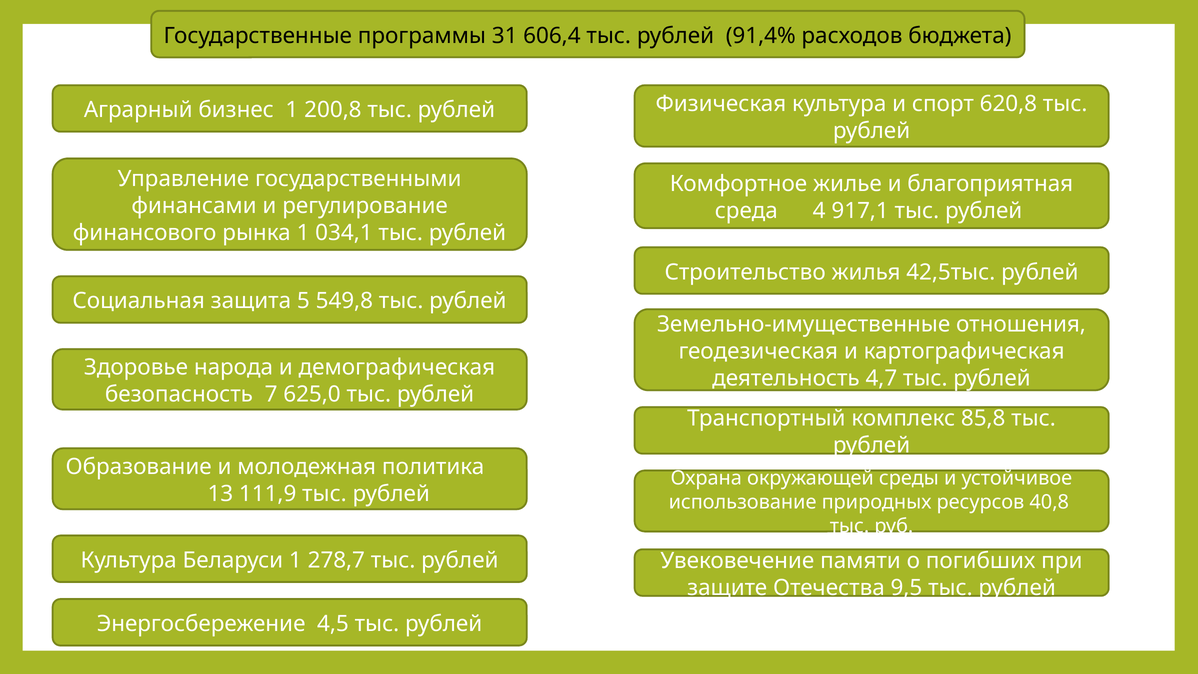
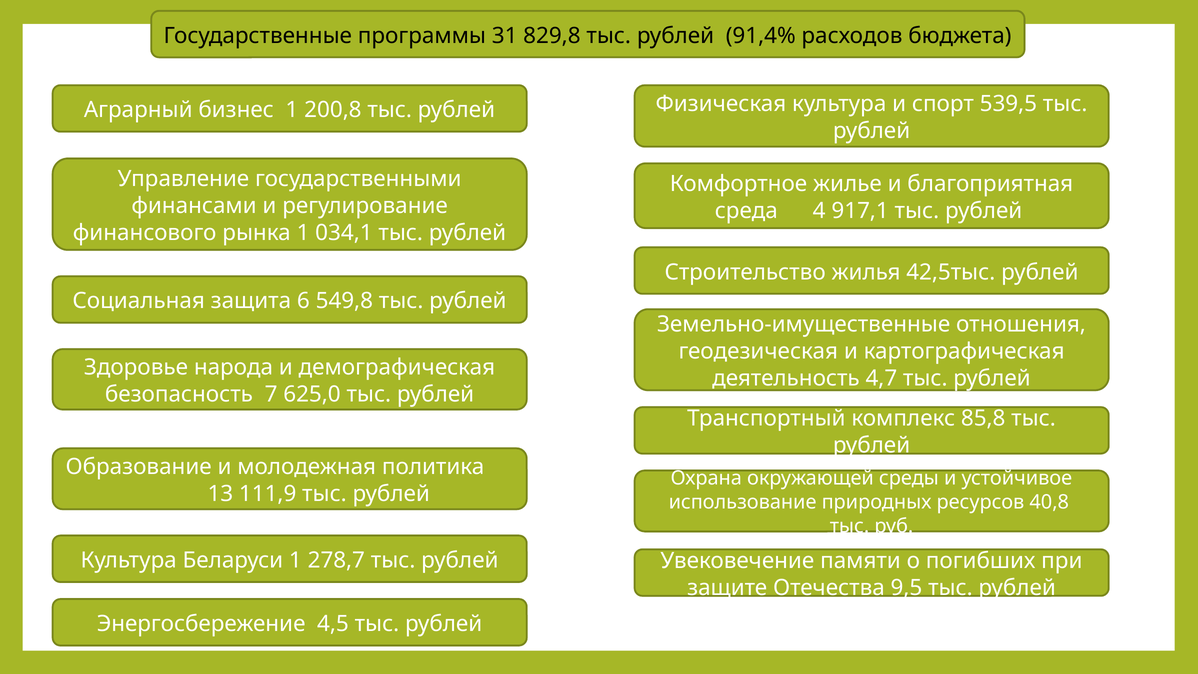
606,4: 606,4 -> 829,8 (552, 36)
620,8: 620,8 -> 539,5 (1008, 104)
5: 5 -> 6 (303, 301)
